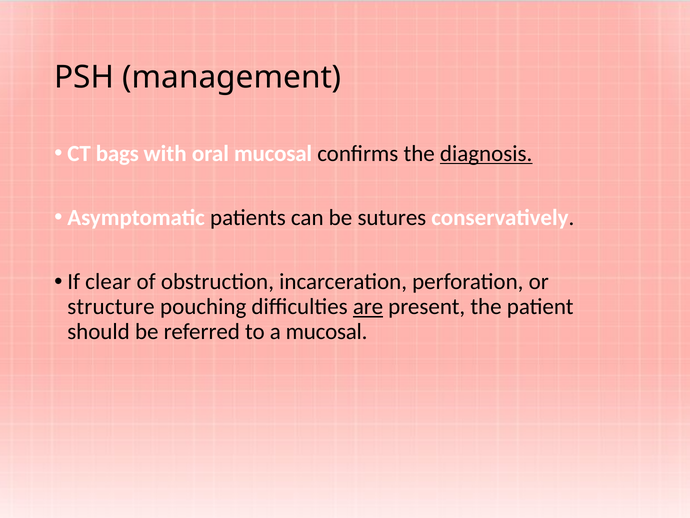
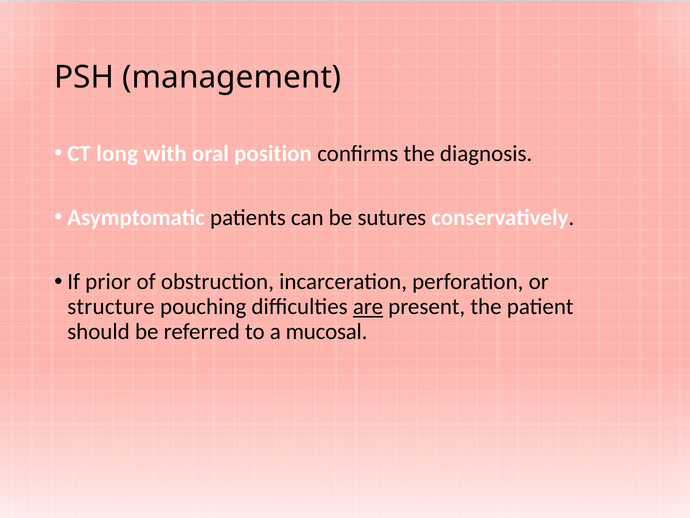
bags: bags -> long (117, 153)
oral mucosal: mucosal -> position (273, 153)
diagnosis underline: present -> none (486, 153)
clear: clear -> prior (108, 282)
